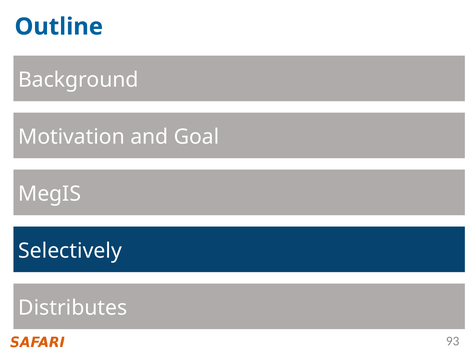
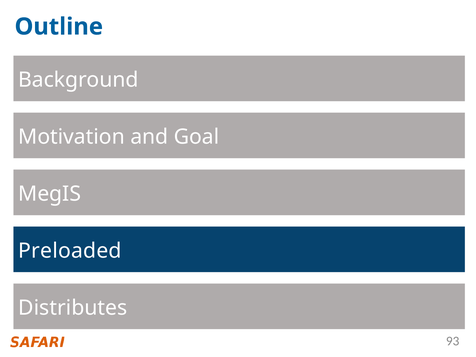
Selectively: Selectively -> Preloaded (70, 251)
